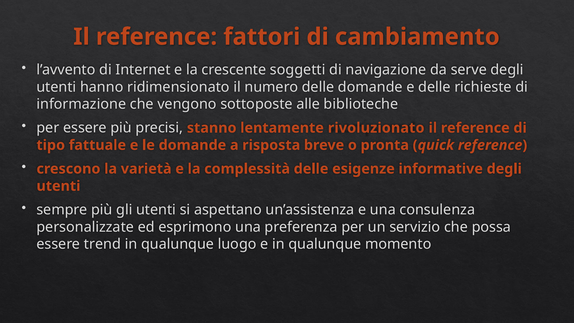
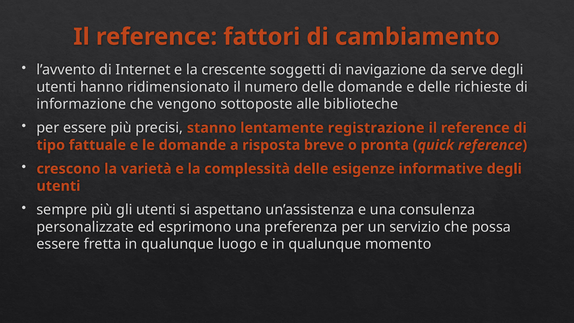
rivoluzionato: rivoluzionato -> registrazione (376, 128)
trend: trend -> fretta (102, 244)
